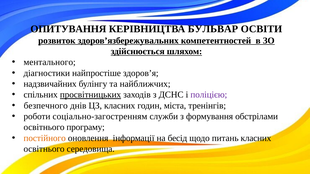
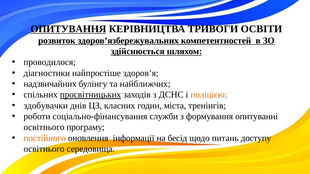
ОПИТУВАННЯ underline: none -> present (68, 29)
БУЛЬВАР: БУЛЬВАР -> ТРИВОГИ (213, 29)
ментального: ментального -> проводилося (50, 62)
поліцією colour: purple -> orange (209, 95)
безпечного: безпечного -> здобувачки (46, 106)
соціально-загостренням: соціально-загостренням -> соціально-фінансування (100, 117)
обстрілами: обстрілами -> опитуванні (257, 117)
питань класних: класних -> доступу (256, 138)
